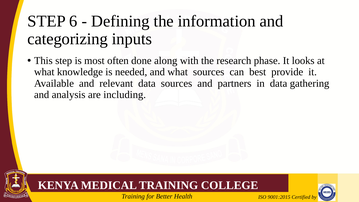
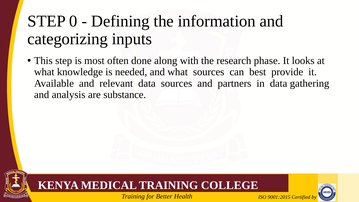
6: 6 -> 0 (73, 21)
including: including -> substance (125, 95)
